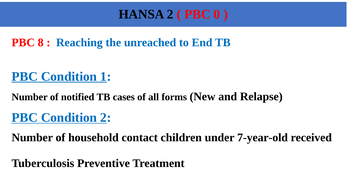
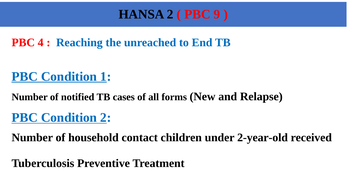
0: 0 -> 9 (217, 14)
8: 8 -> 4 (41, 43)
7-year-old: 7-year-old -> 2-year-old (263, 138)
